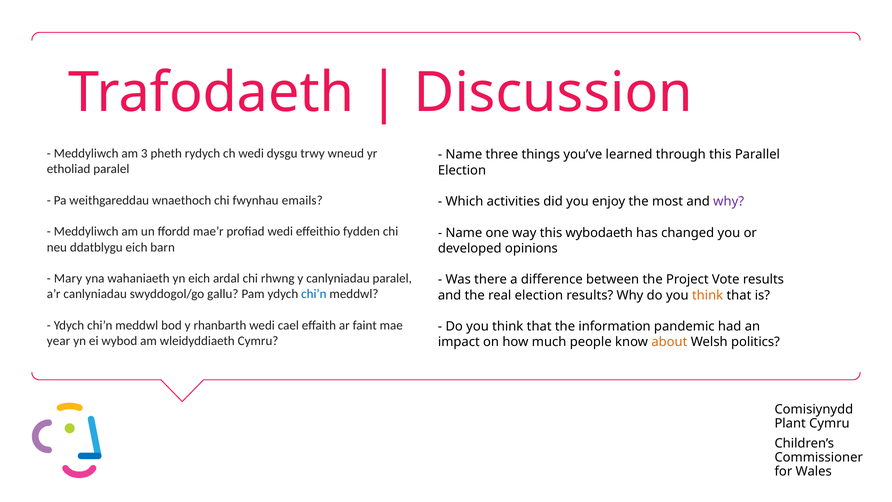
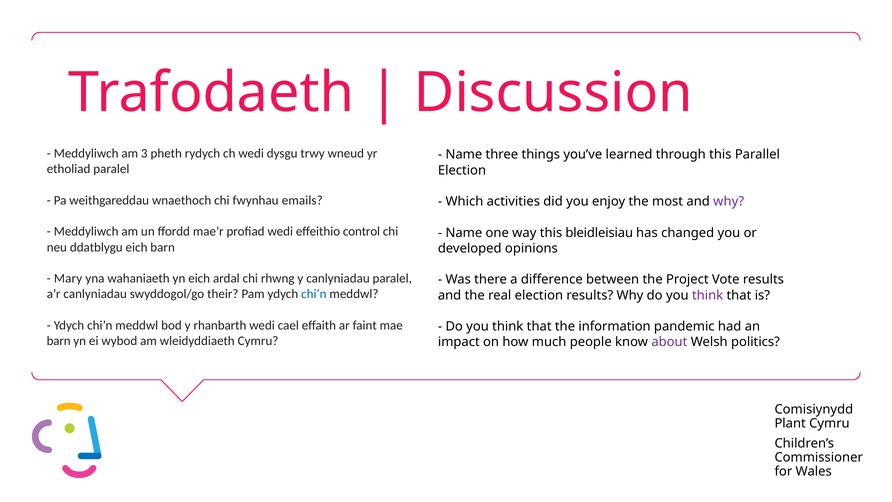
fydden: fydden -> control (362, 231)
wybodaeth: wybodaeth -> bleidleisiau (599, 233)
gallu: gallu -> their (223, 294)
think colour: orange -> purple (708, 295)
year: year -> barn (59, 341)
about colour: orange -> purple (669, 342)
